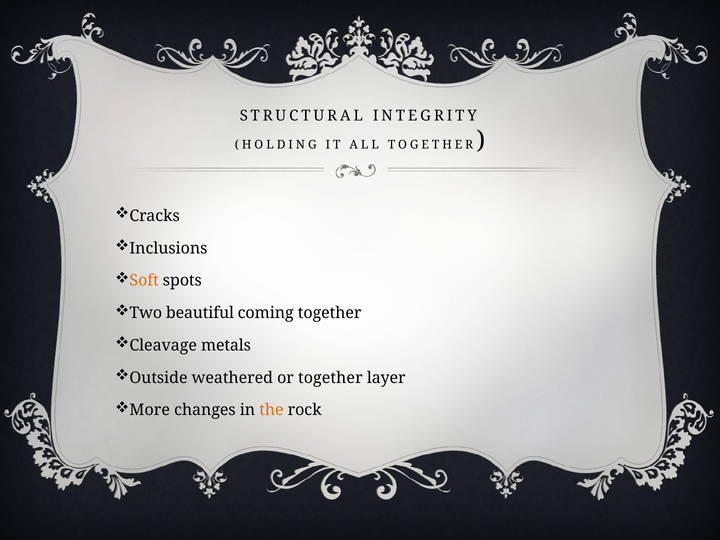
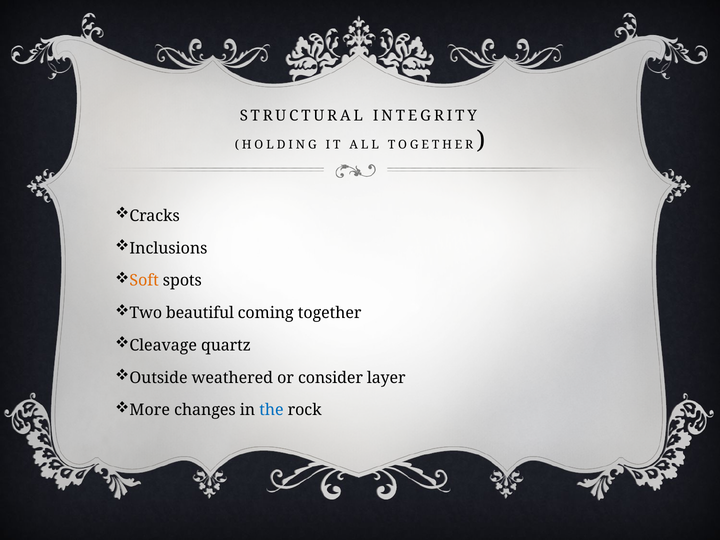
metals: metals -> quartz (226, 345)
or together: together -> consider (330, 378)
the colour: orange -> blue (271, 410)
